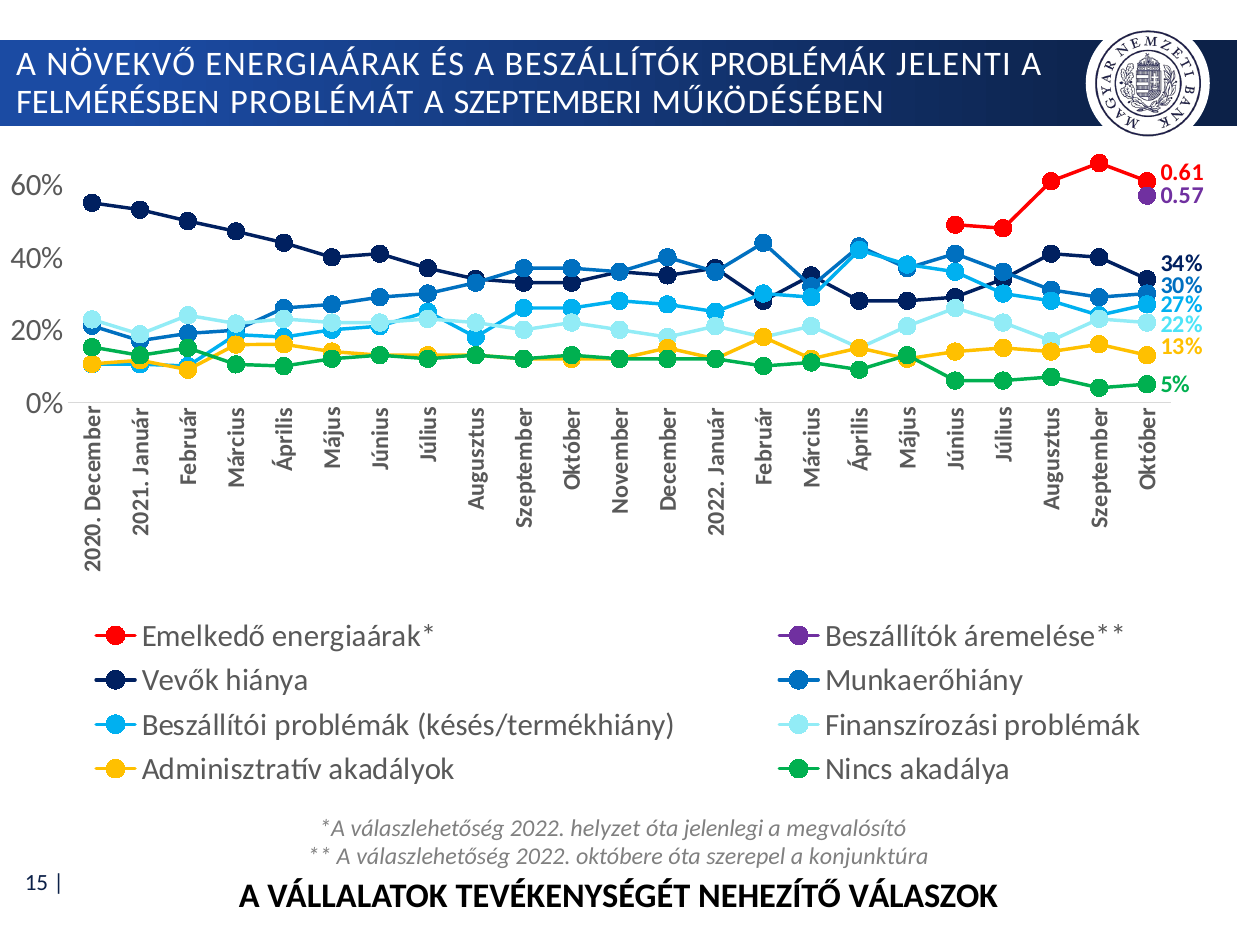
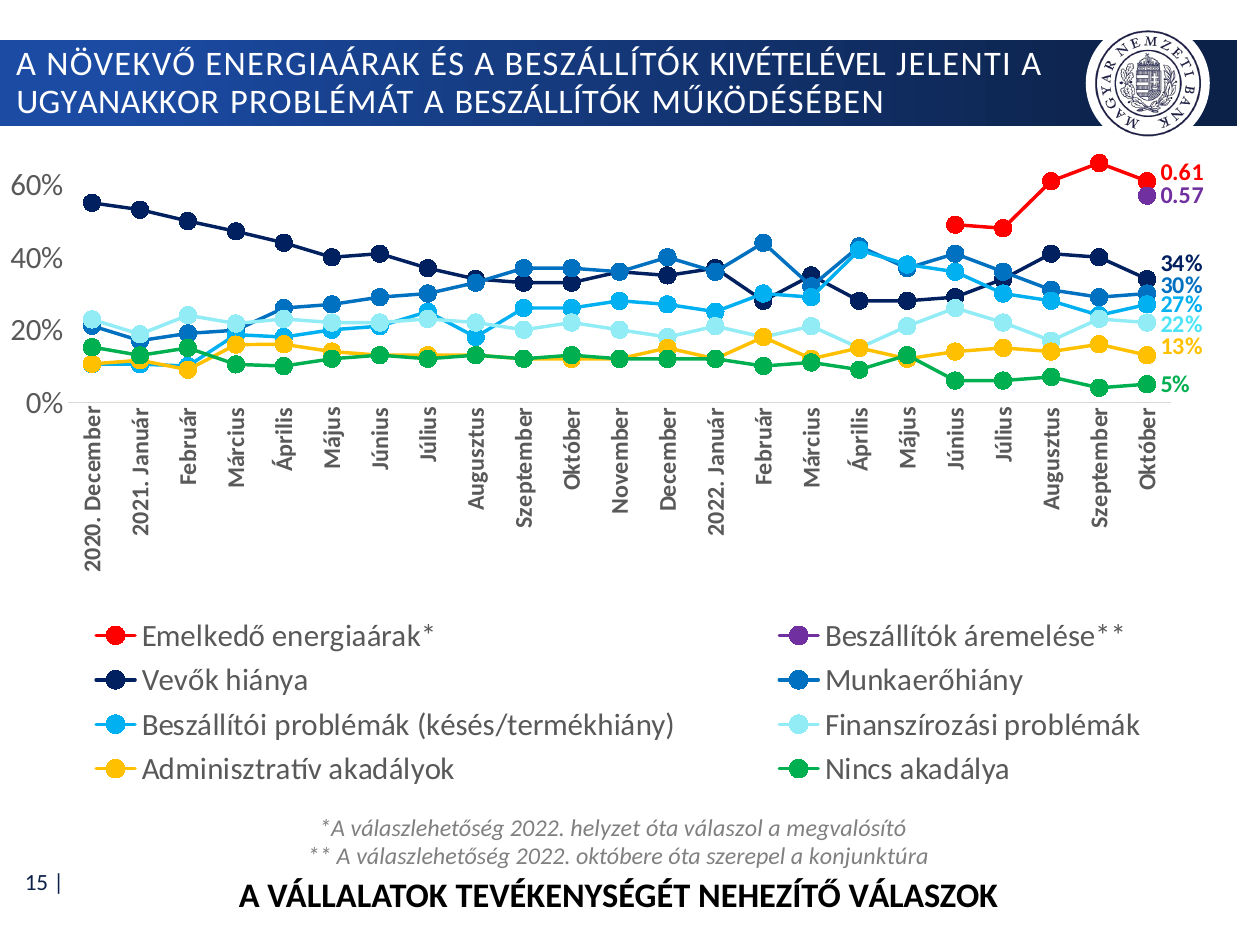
BESZÁLLÍTÓK PROBLÉMÁK: PROBLÉMÁK -> KIVÉTELÉVEL (798, 65)
FELMÉRÉSBEN: FELMÉRÉSBEN -> UGYANAKKOR (118, 102)
PROBLÉMÁT A SZEPTEMBERI: SZEPTEMBERI -> BESZÁLLÍTÓK (547, 102)
jelenlegi: jelenlegi -> válaszol (723, 828)
